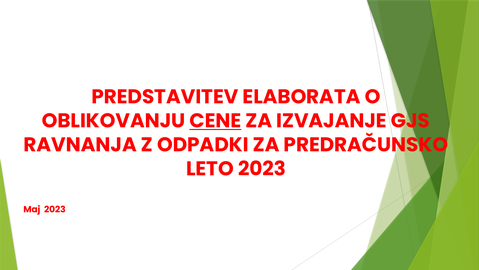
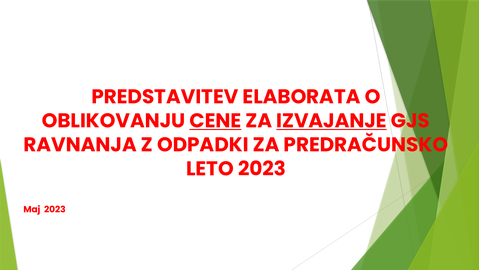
IZVAJANJE underline: none -> present (332, 121)
